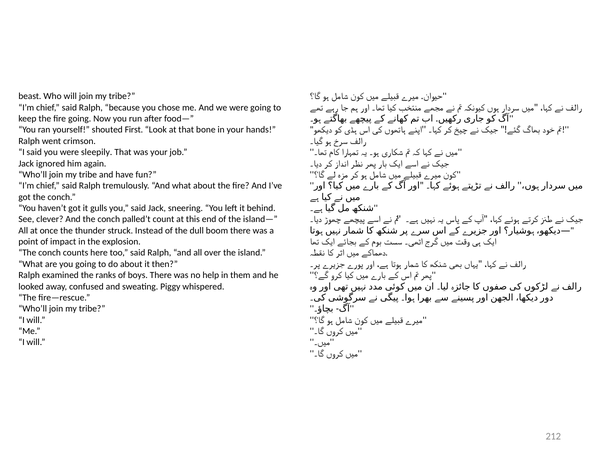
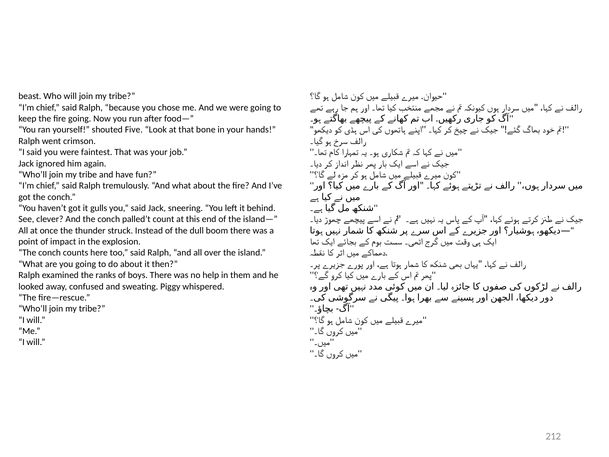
First: First -> Five (134, 130)
sleepily: sleepily -> faintest (97, 152)
